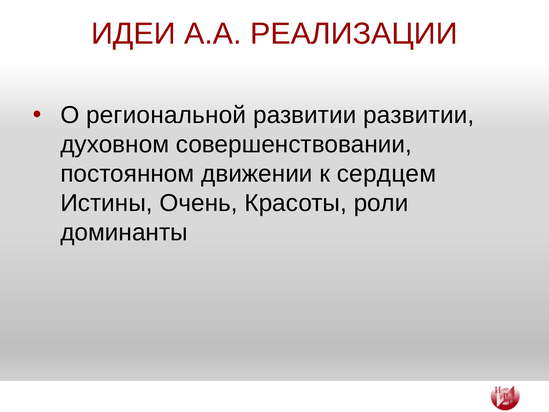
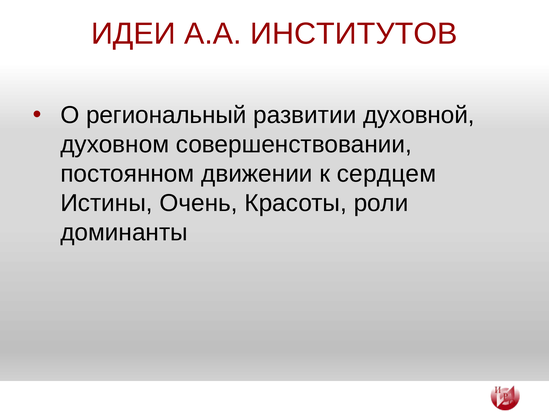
РЕАЛИЗАЦИИ: РЕАЛИЗАЦИИ -> ИНСТИТУТОВ (354, 34)
региональной: региональной -> региональный (166, 115)
развитии развитии: развитии -> духовной (419, 115)
